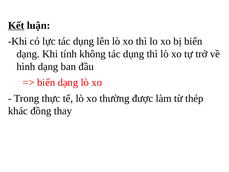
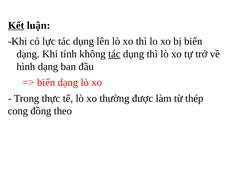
tác underline: none -> present (114, 54)
khác: khác -> cong (18, 111)
thay: thay -> theo (63, 111)
